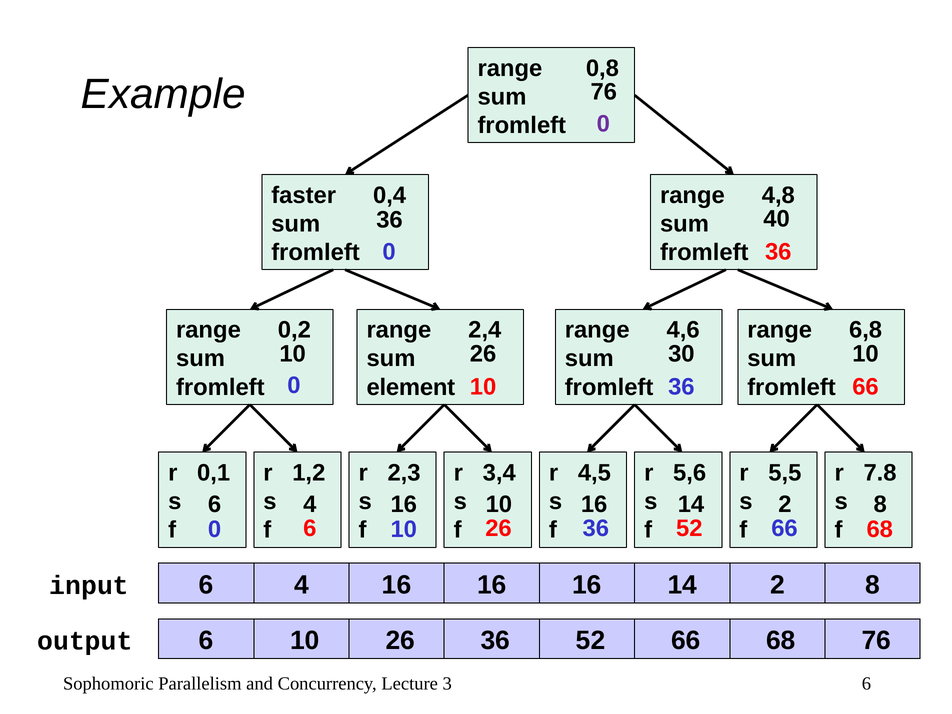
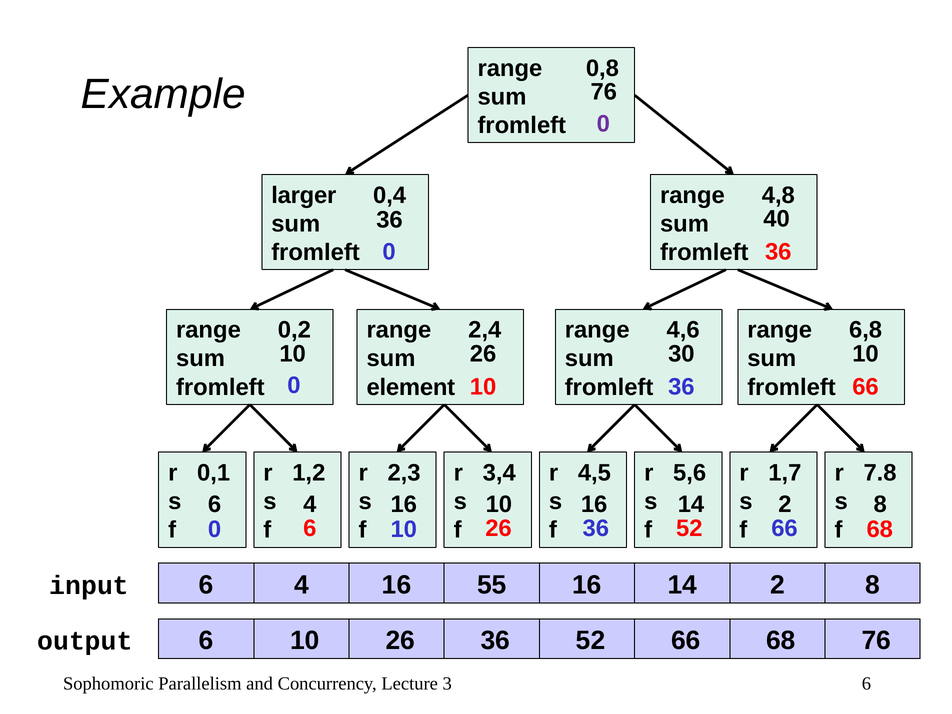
faster: faster -> larger (304, 195)
5,5: 5,5 -> 1,7 (785, 473)
4 16 16: 16 -> 55 (492, 585)
